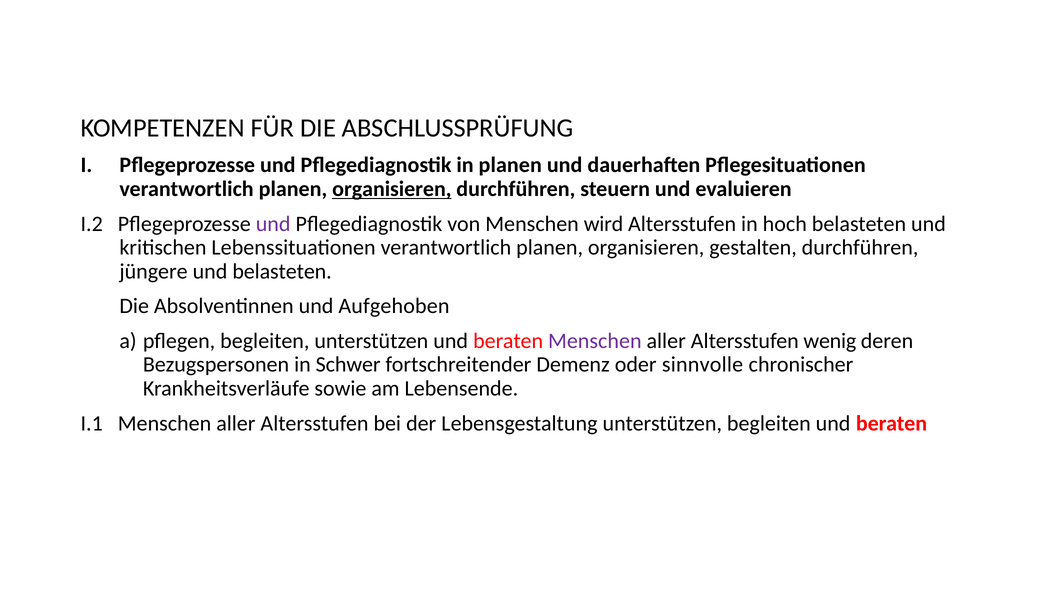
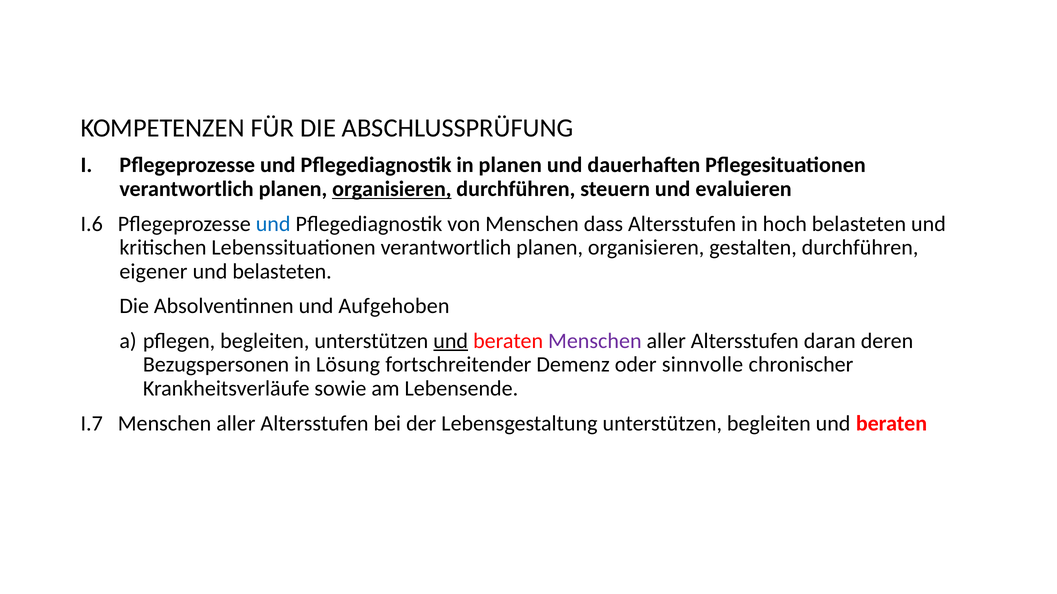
I.2: I.2 -> I.6 (92, 224)
und colour: purple -> blue (273, 224)
wird: wird -> dass (603, 224)
jüngere: jüngere -> eigener (153, 272)
und underline: none -> present (451, 341)
wenig: wenig -> daran (830, 341)
Schwer: Schwer -> Lösung (348, 365)
I.1: I.1 -> I.7 (92, 424)
